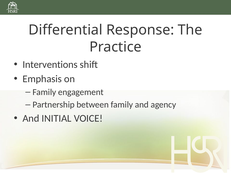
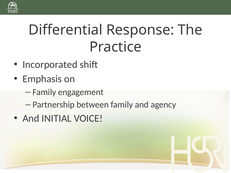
Interventions: Interventions -> Incorporated (50, 65)
